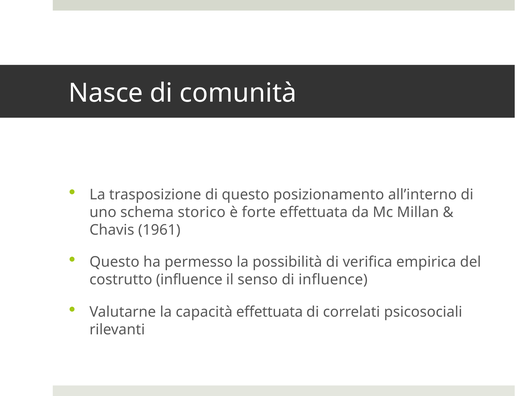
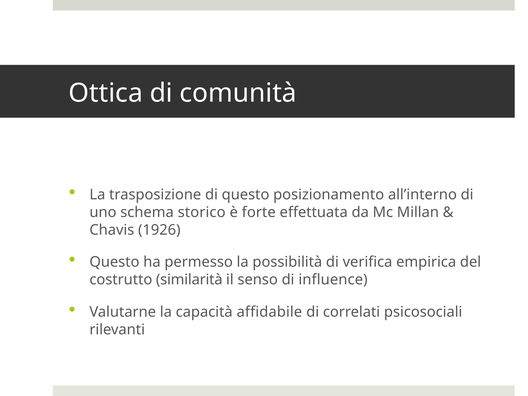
Nasce: Nasce -> Ottica (106, 93)
1961: 1961 -> 1926 (159, 230)
costrutto influence: influence -> similarità (189, 280)
capacità effettuata: effettuata -> affidabile (269, 312)
